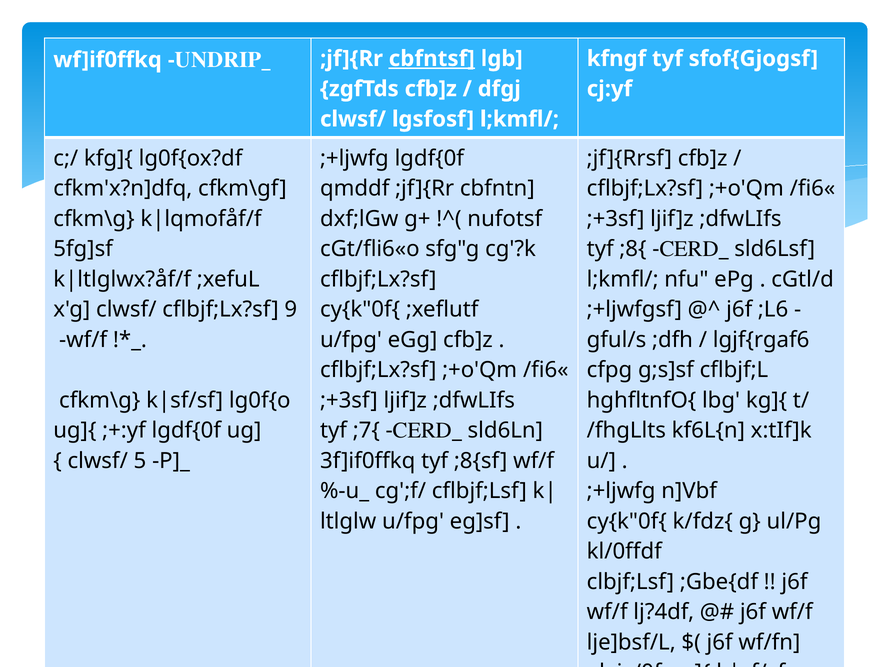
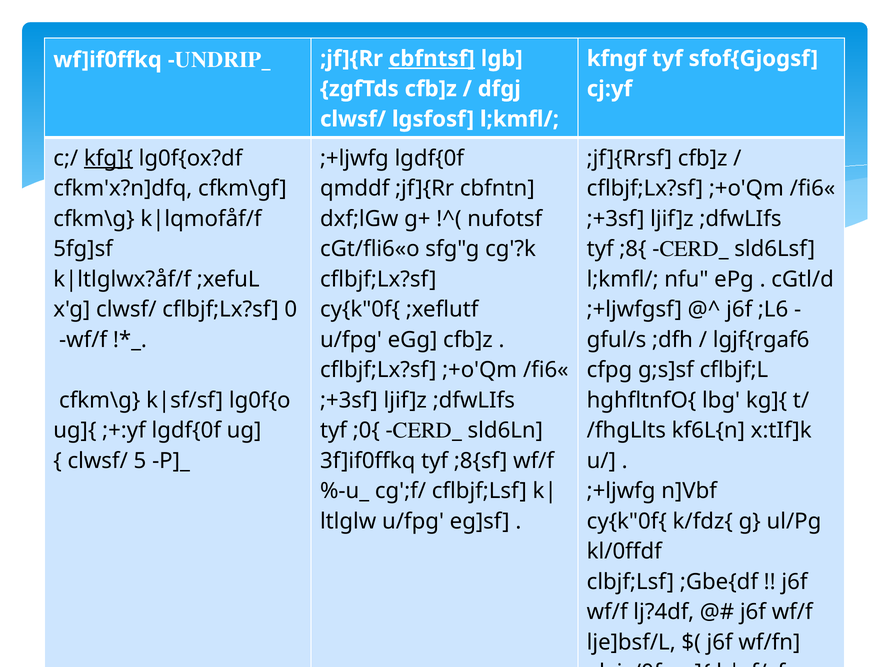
kfg]{ underline: none -> present (108, 158)
9: 9 -> 0 (291, 309)
;7{: ;7{ -> ;0{ (366, 430)
